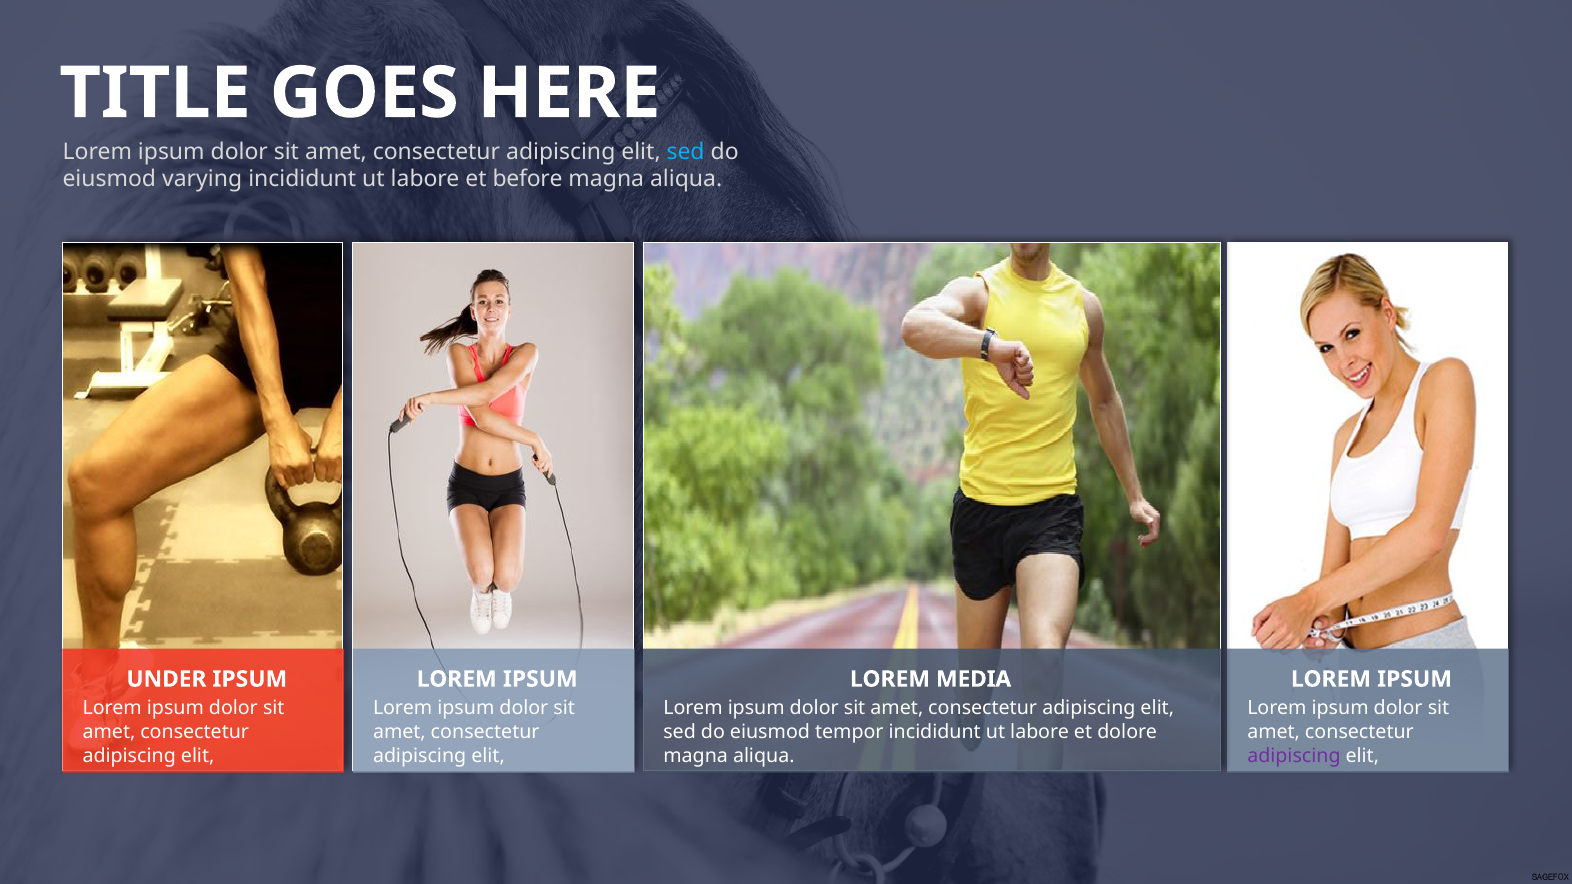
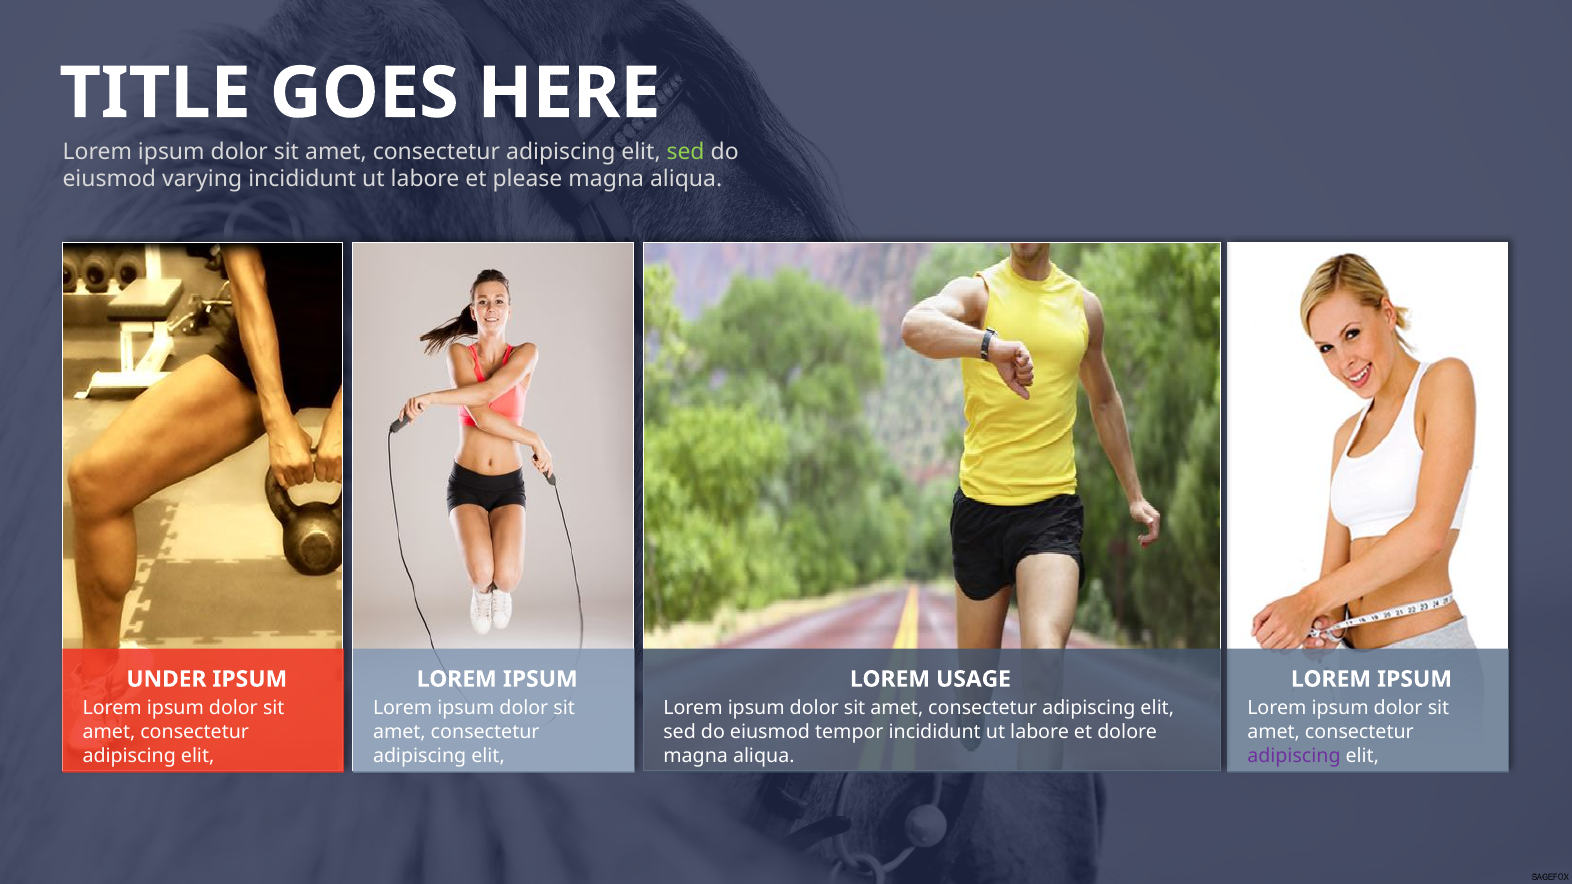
sed colour: light blue -> light green (686, 152)
before: before -> please (527, 179)
MEDIA: MEDIA -> USAGE (974, 679)
